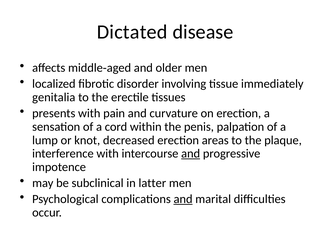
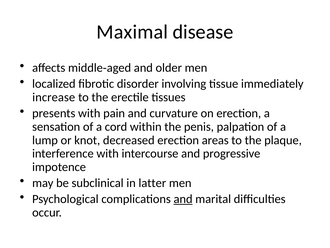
Dictated: Dictated -> Maximal (132, 32)
genitalia: genitalia -> increase (54, 97)
and underline: present -> none (191, 153)
